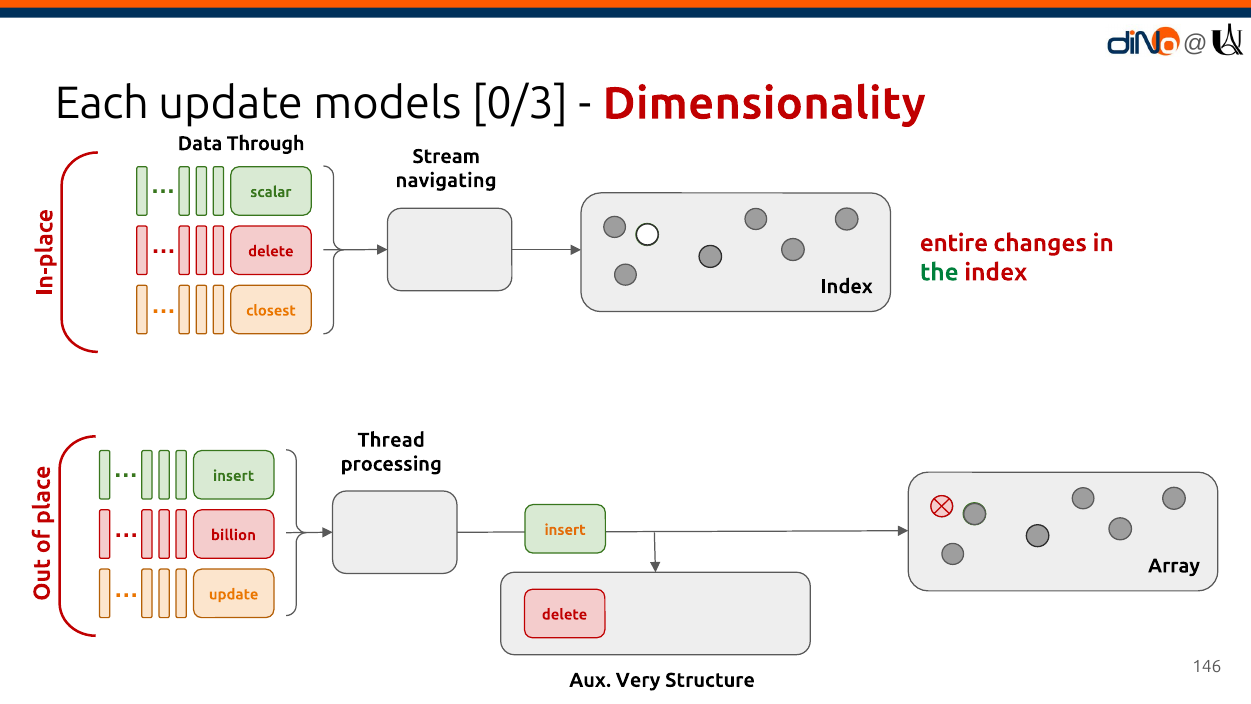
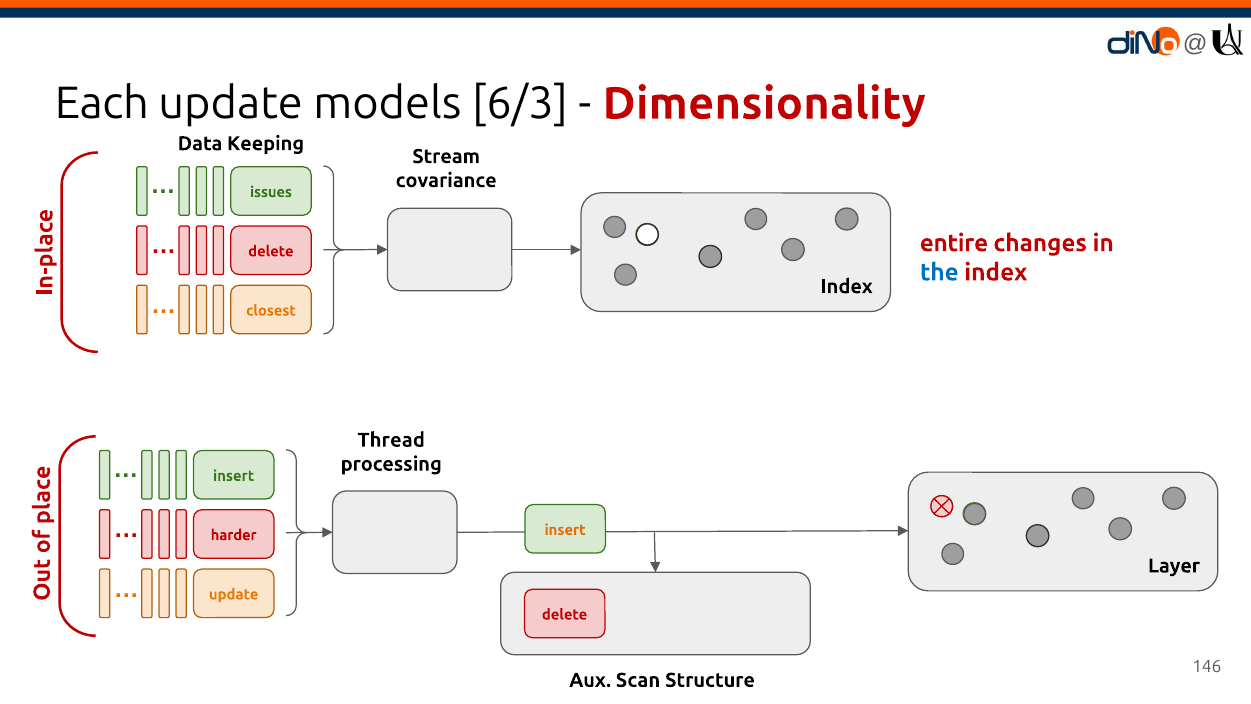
0/3: 0/3 -> 6/3 (520, 104)
Through: Through -> Keeping (266, 144)
navigating: navigating -> covariance (446, 180)
scalar: scalar -> issues (271, 192)
the colour: green -> blue (939, 272)
billion: billion -> harder (234, 535)
Array: Array -> Layer (1174, 566)
Very: Very -> Scan (638, 680)
